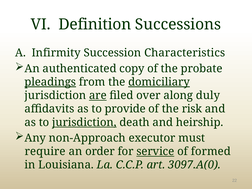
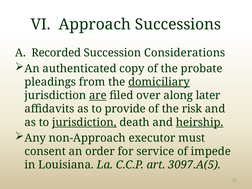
Definition: Definition -> Approach (95, 24)
Infirmity: Infirmity -> Recorded (56, 53)
Characteristics: Characteristics -> Considerations (185, 53)
pleadings underline: present -> none (50, 82)
duly: duly -> later (208, 95)
heirship underline: none -> present (200, 122)
require: require -> consent (45, 151)
service underline: present -> none (155, 151)
formed: formed -> impede (211, 151)
3097.A(0: 3097.A(0 -> 3097.A(5 (194, 165)
